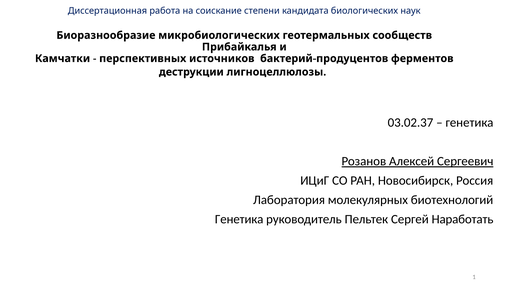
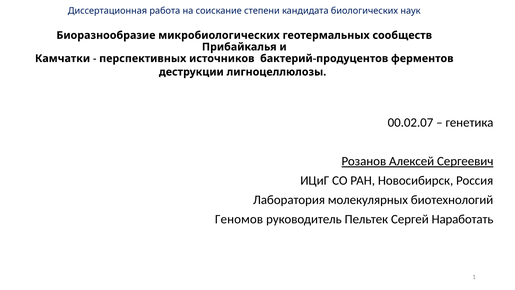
03.02.37: 03.02.37 -> 00.02.07 (410, 123)
Генетика: Генетика -> Геномов (239, 219)
